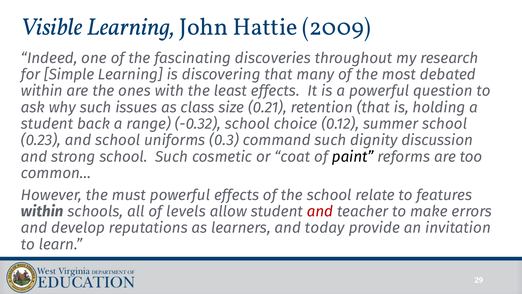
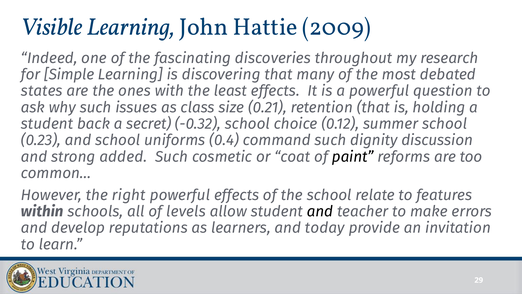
within: within -> states (42, 91)
range: range -> secret (149, 124)
0.3: 0.3 -> 0.4 (224, 140)
strong school: school -> added (123, 156)
must: must -> right (129, 195)
and colour: red -> black (320, 211)
